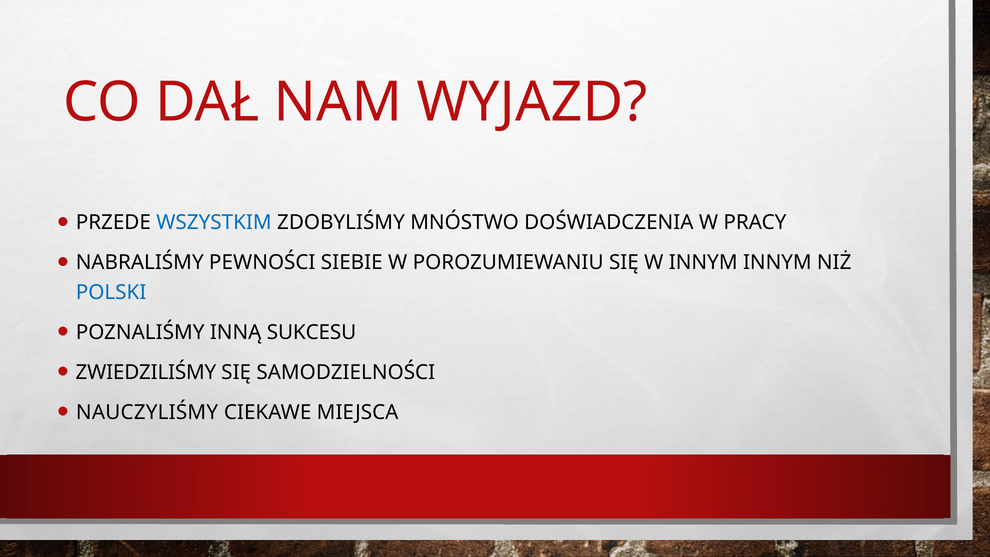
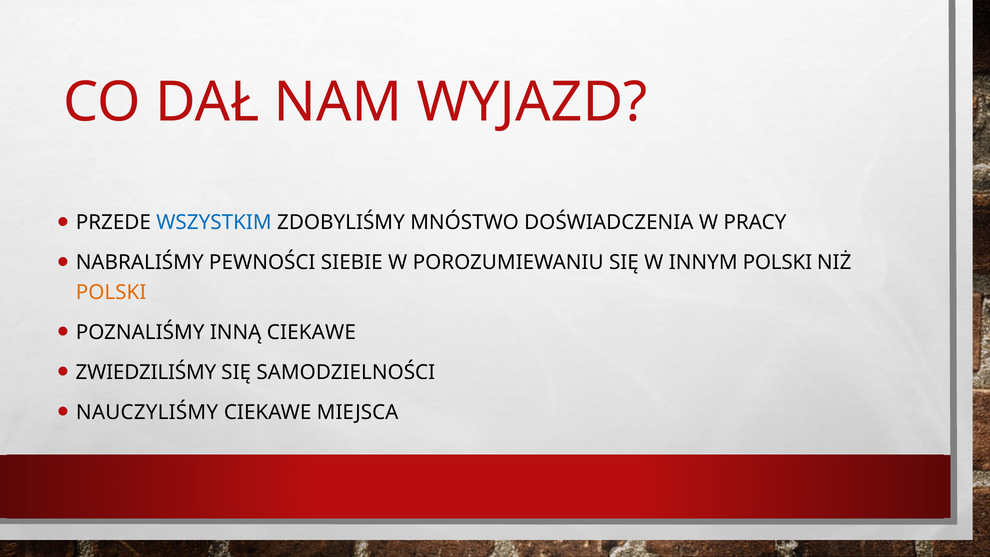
INNYM INNYM: INNYM -> POLSKI (777, 262)
POLSKI colour: blue -> orange (111, 292)
INNĄ SUKCESU: SUKCESU -> CIEKAWE (311, 332)
